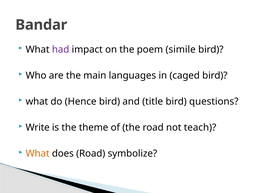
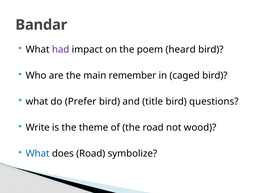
simile: simile -> heard (181, 49)
languages: languages -> remember (132, 75)
Hence: Hence -> Prefer (81, 101)
teach: teach -> wood (200, 127)
What colour: orange -> blue (38, 153)
